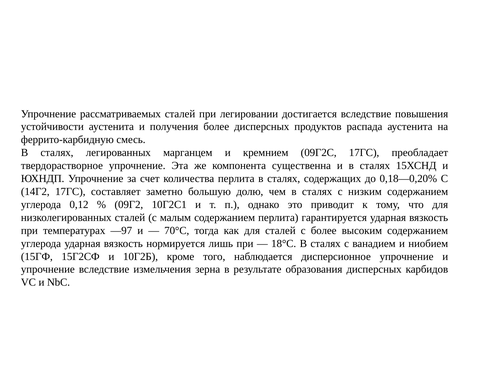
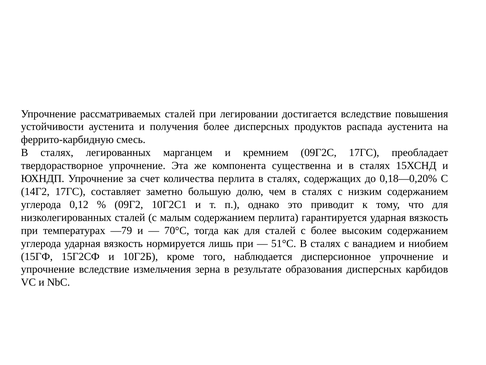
—97: —97 -> —79 (121, 230)
18°С: 18°С -> 51°С (284, 243)
